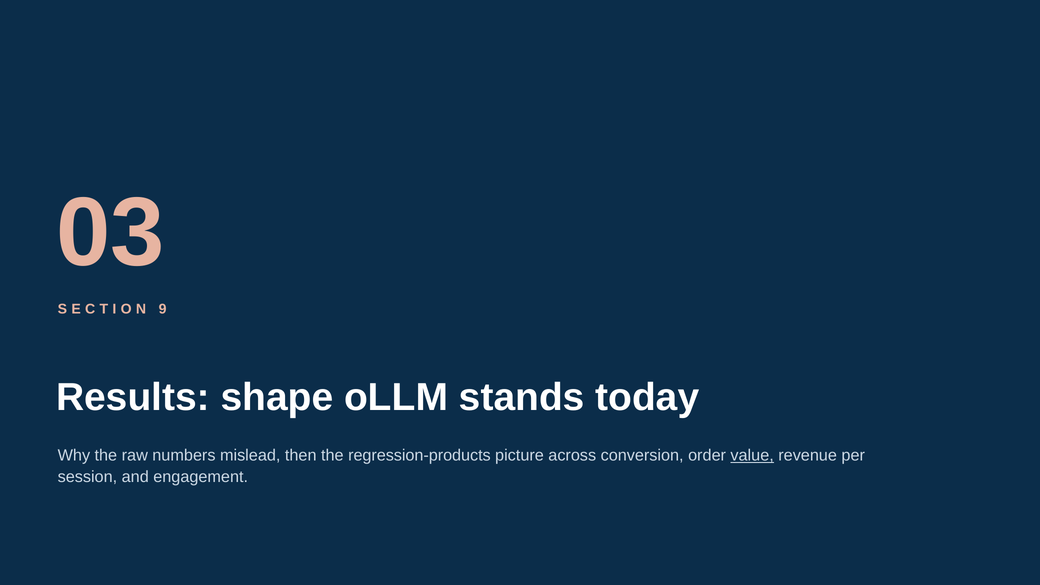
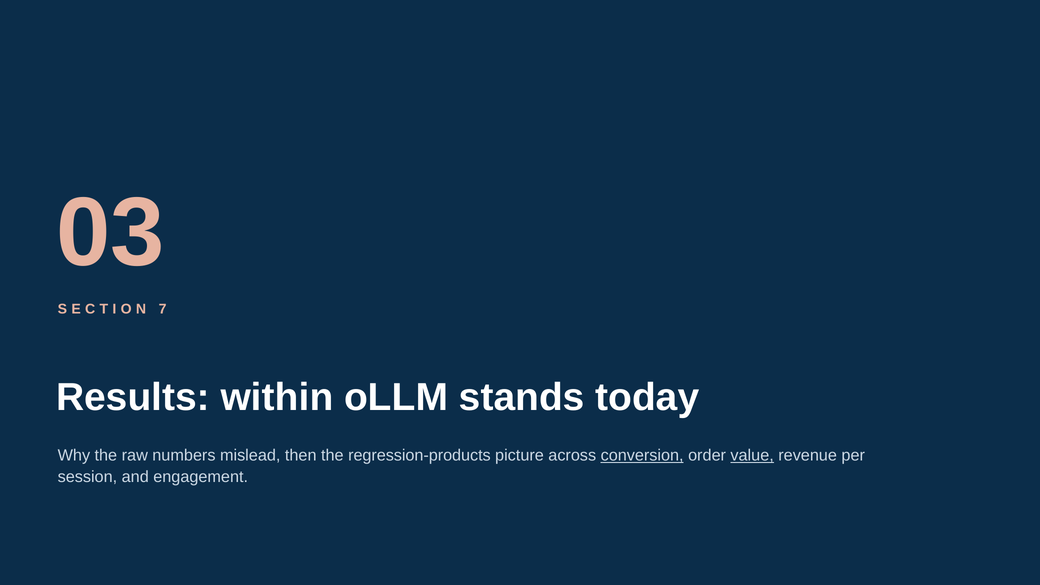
9: 9 -> 7 (163, 309)
shape: shape -> within (277, 398)
conversion underline: none -> present (642, 456)
